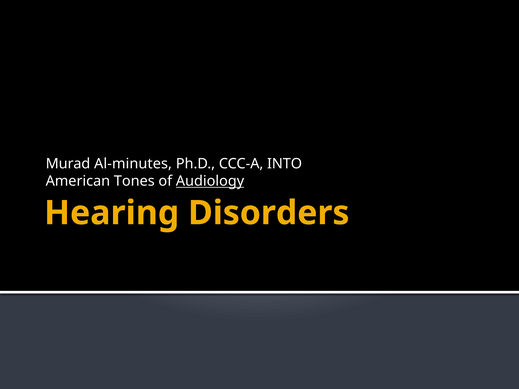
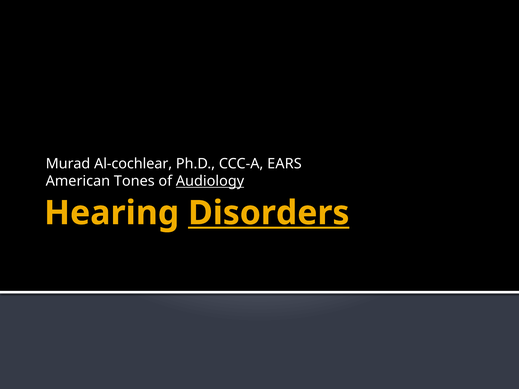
Al-minutes: Al-minutes -> Al-cochlear (133, 164)
INTO: INTO -> EARS (284, 164)
Disorders underline: none -> present (269, 213)
